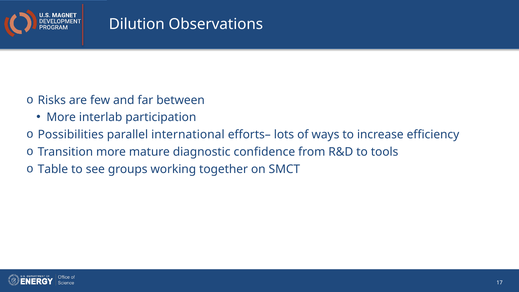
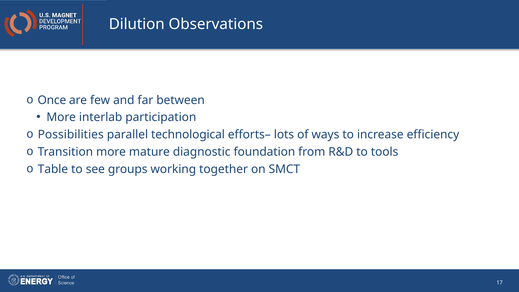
Risks: Risks -> Once (52, 100)
international: international -> technological (188, 135)
confidence: confidence -> foundation (264, 152)
